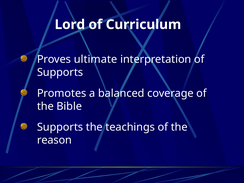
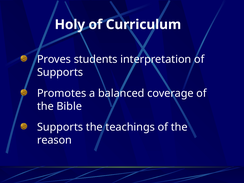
Lord: Lord -> Holy (70, 25)
ultimate: ultimate -> students (96, 59)
